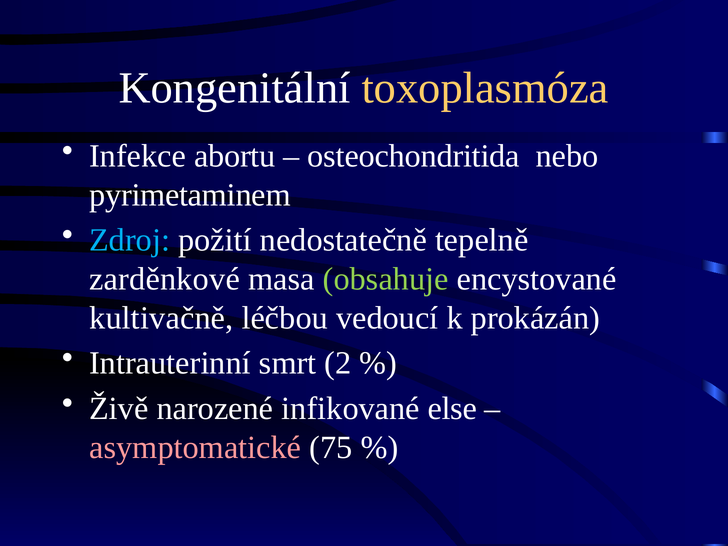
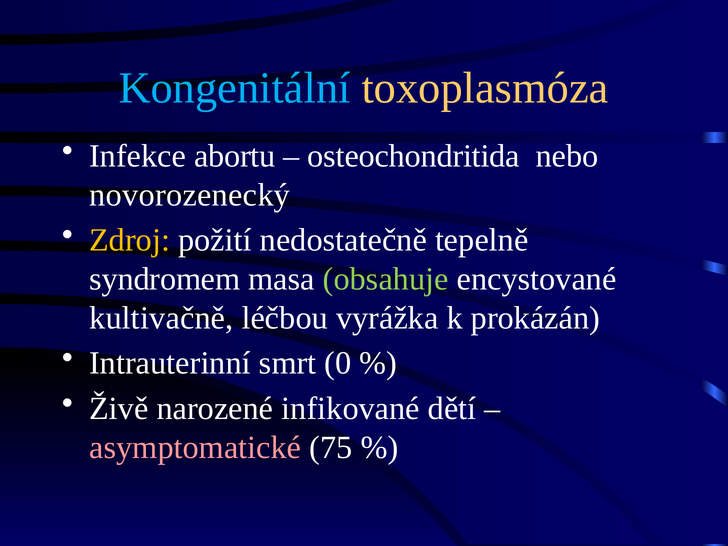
Kongenitální colour: white -> light blue (235, 88)
pyrimetaminem: pyrimetaminem -> novorozenecký (190, 195)
Zdroj colour: light blue -> yellow (130, 240)
zarděnkové: zarděnkové -> syndromem (165, 279)
vedoucí: vedoucí -> vyrážka (387, 318)
2: 2 -> 0 (338, 363)
else: else -> dětí (452, 409)
